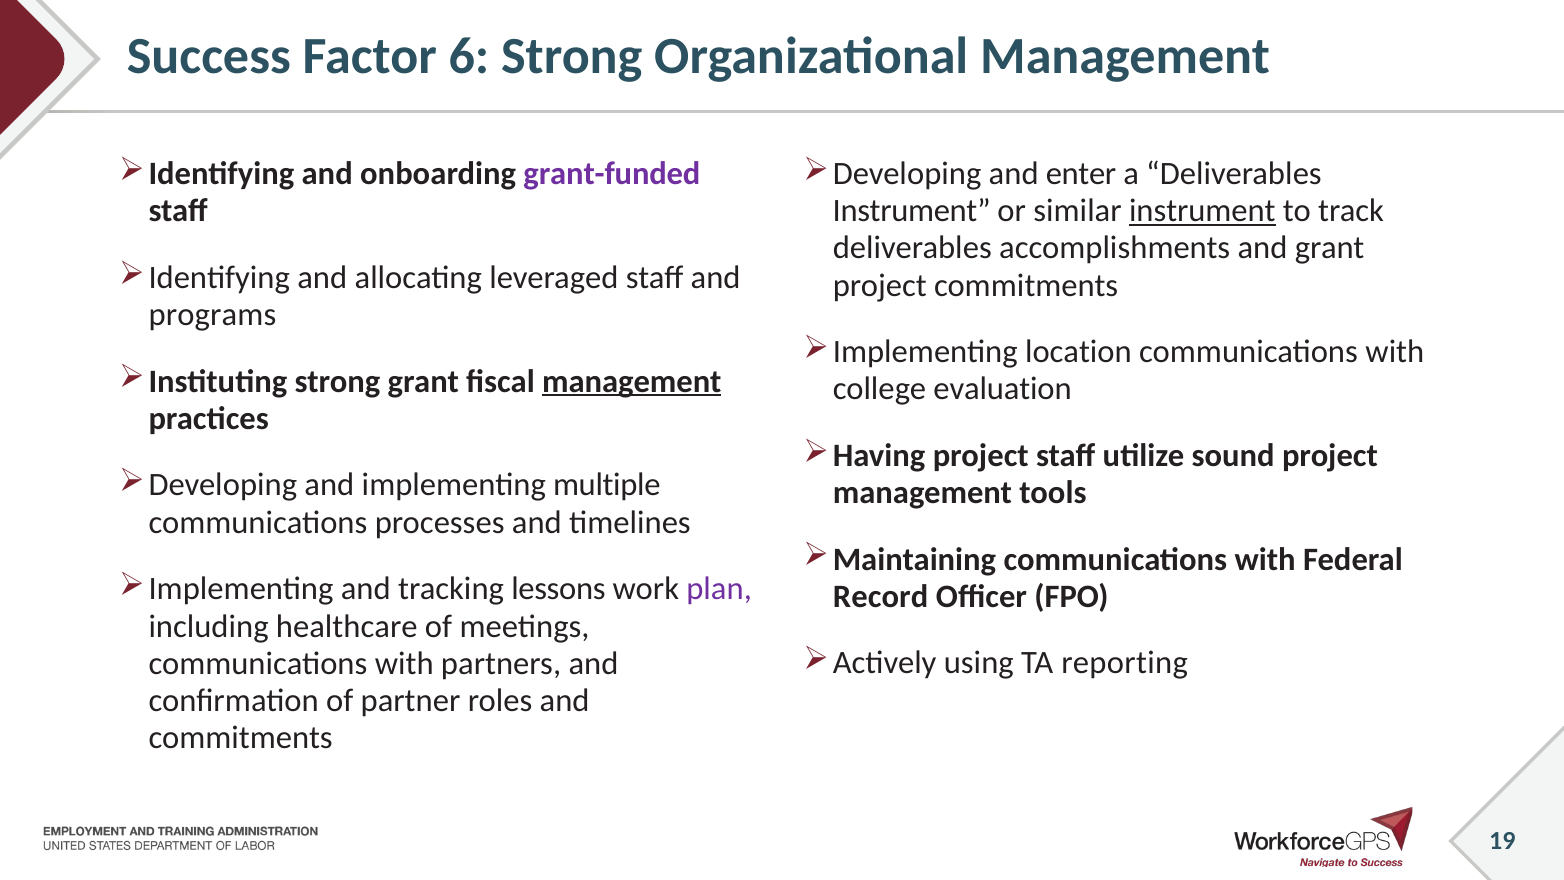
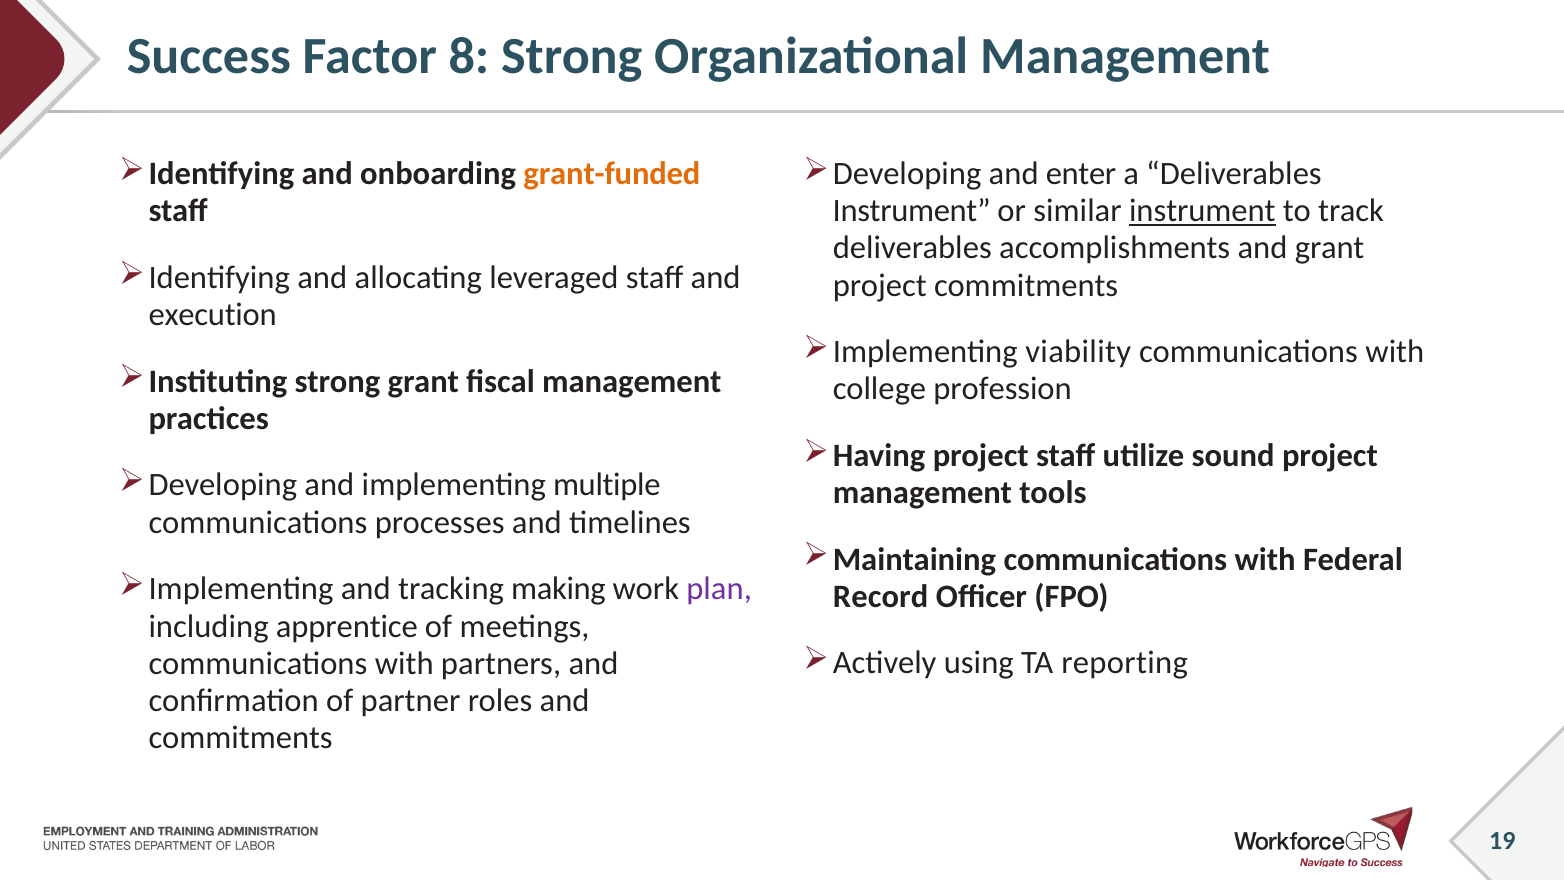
6: 6 -> 8 (469, 56)
grant-funded colour: purple -> orange (612, 174)
programs: programs -> execution (213, 315)
location: location -> viability (1078, 352)
management underline: present -> none (632, 381)
evaluation: evaluation -> profession (1003, 389)
lessons: lessons -> making (558, 589)
healthcare: healthcare -> apprentice (347, 626)
